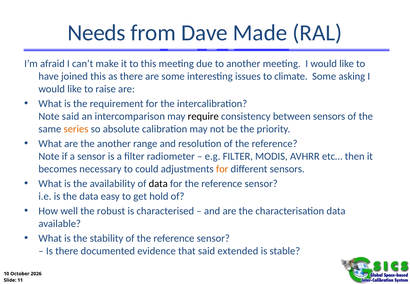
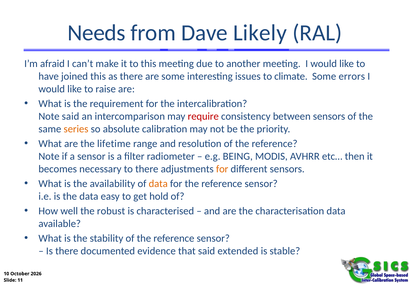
Made: Made -> Likely (260, 33)
asking: asking -> errors (352, 76)
require colour: black -> red (203, 116)
the another: another -> lifetime (114, 144)
e.g FILTER: FILTER -> BEING (238, 156)
to could: could -> there (147, 169)
data colour: black -> orange (158, 184)
